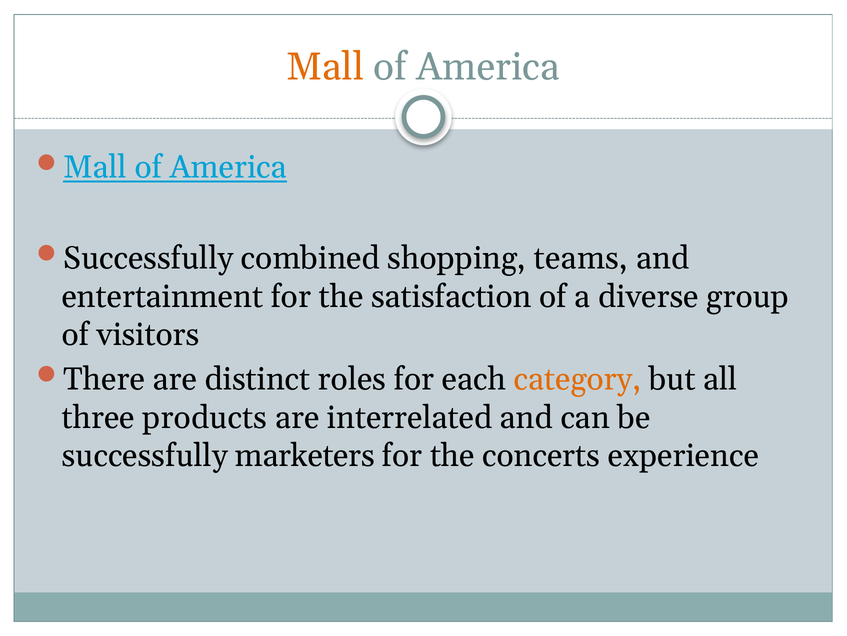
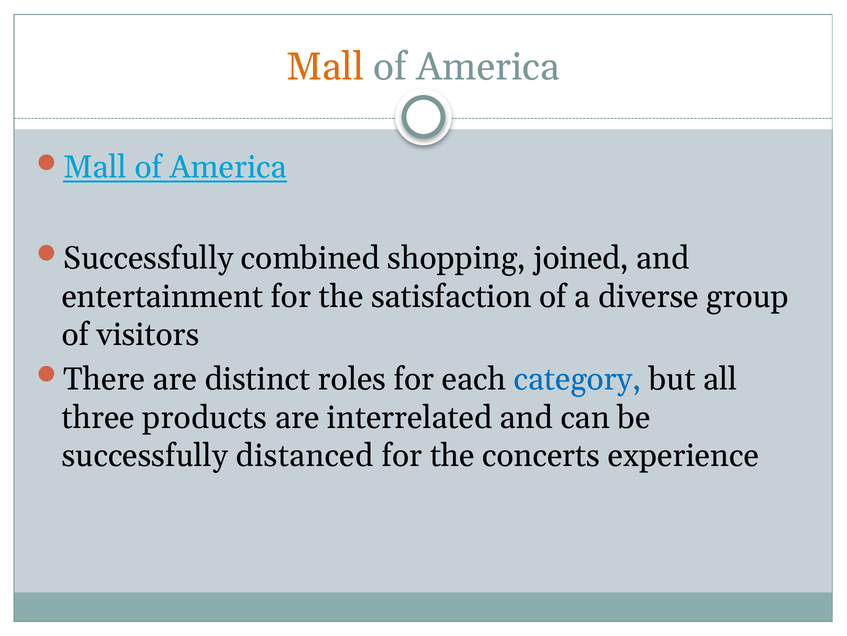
teams: teams -> joined (581, 258)
category colour: orange -> blue (577, 379)
marketers: marketers -> distanced (305, 455)
